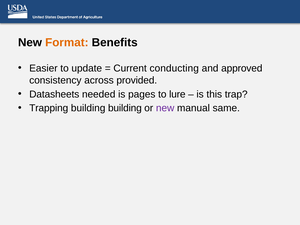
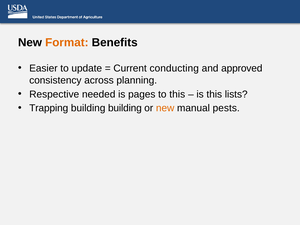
provided: provided -> planning (137, 80)
Datasheets: Datasheets -> Respective (54, 94)
to lure: lure -> this (177, 94)
trap: trap -> lists (236, 94)
new colour: purple -> orange (165, 108)
same: same -> pests (226, 108)
